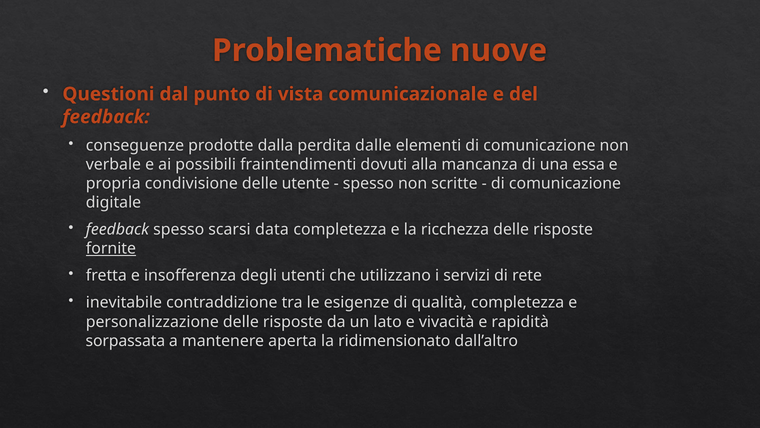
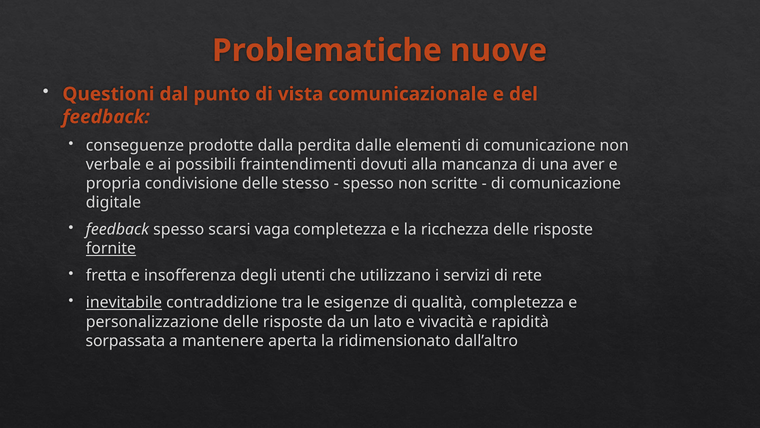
essa: essa -> aver (588, 164)
utente: utente -> stesso (306, 183)
data: data -> vaga (272, 229)
inevitabile underline: none -> present (124, 302)
